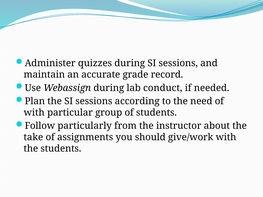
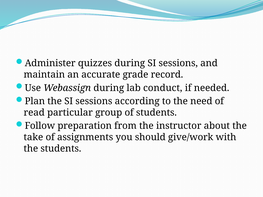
with: with -> read (34, 113)
particularly: particularly -> preparation (85, 126)
